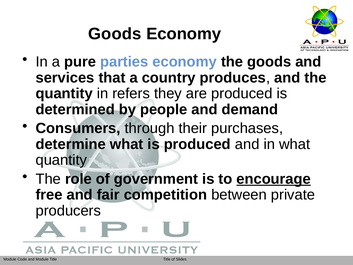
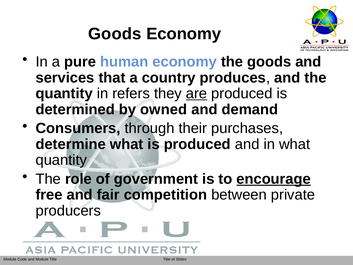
parties: parties -> human (124, 62)
are underline: none -> present (197, 93)
people: people -> owned (164, 109)
